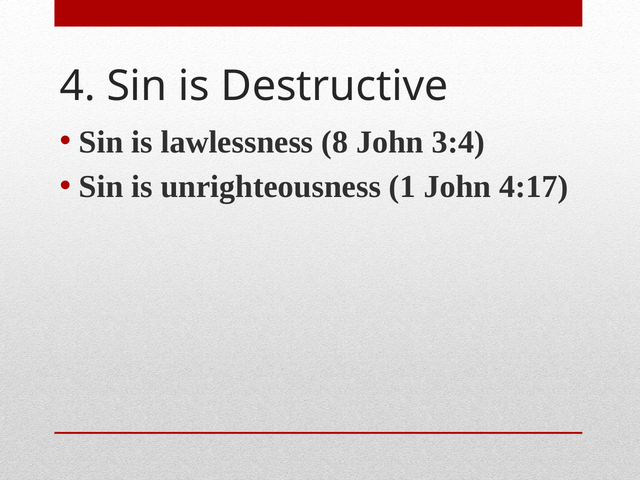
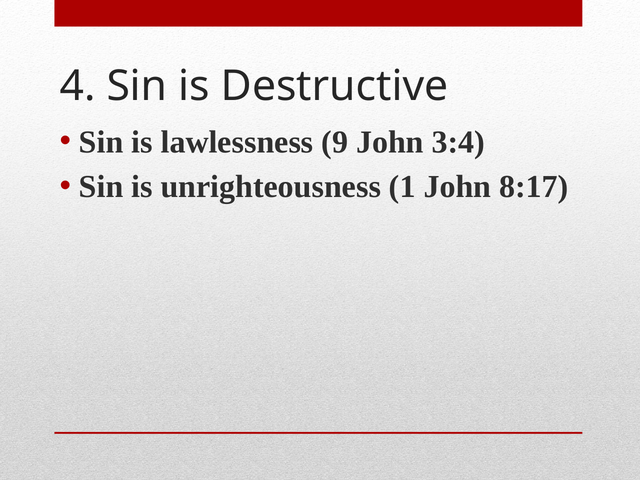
8: 8 -> 9 (335, 142)
4:17: 4:17 -> 8:17 (534, 187)
